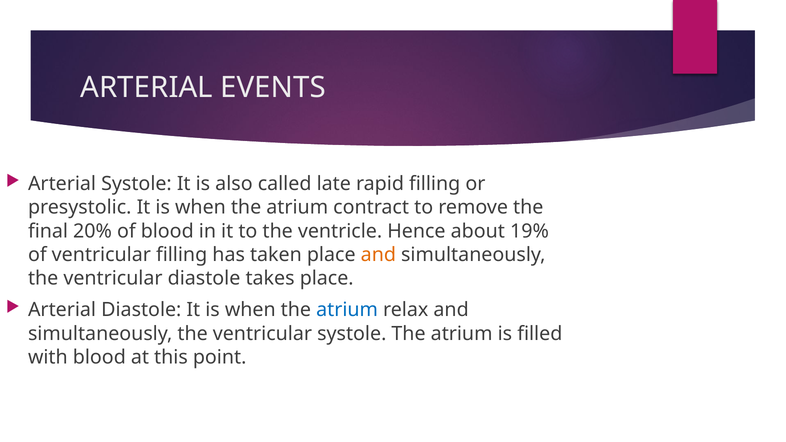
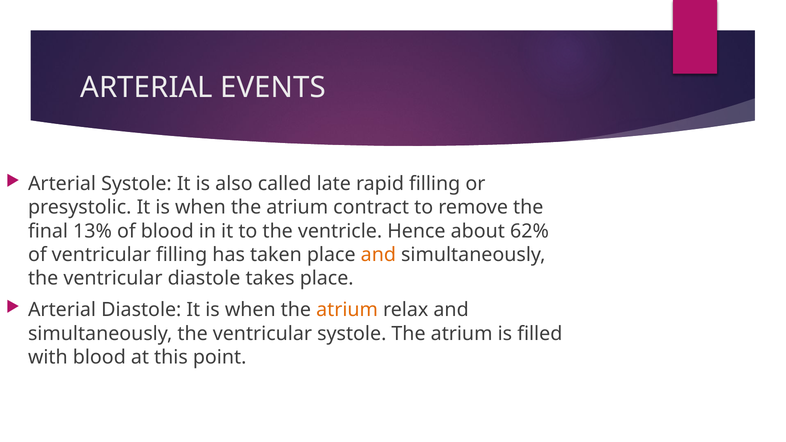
20%: 20% -> 13% (93, 231)
19%: 19% -> 62% (529, 231)
atrium colour: blue -> orange (347, 310)
